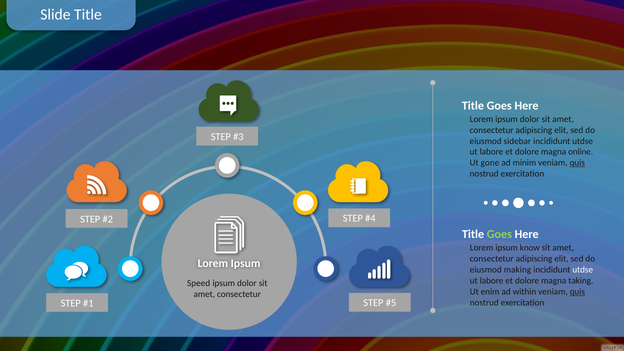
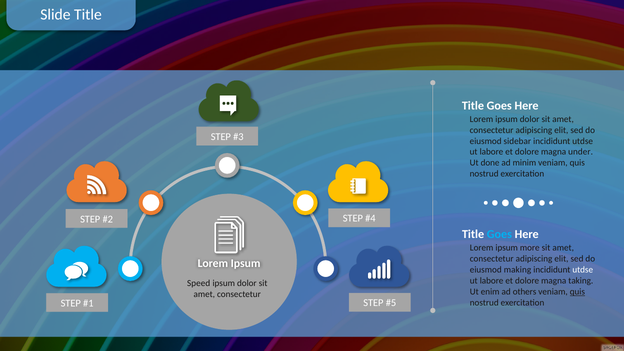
online: online -> under (581, 152)
gone: gone -> done (490, 163)
quis underline: present -> none (577, 163)
Goes colour: light green -> light blue (499, 234)
know: know -> more (530, 248)
within: within -> others (525, 292)
